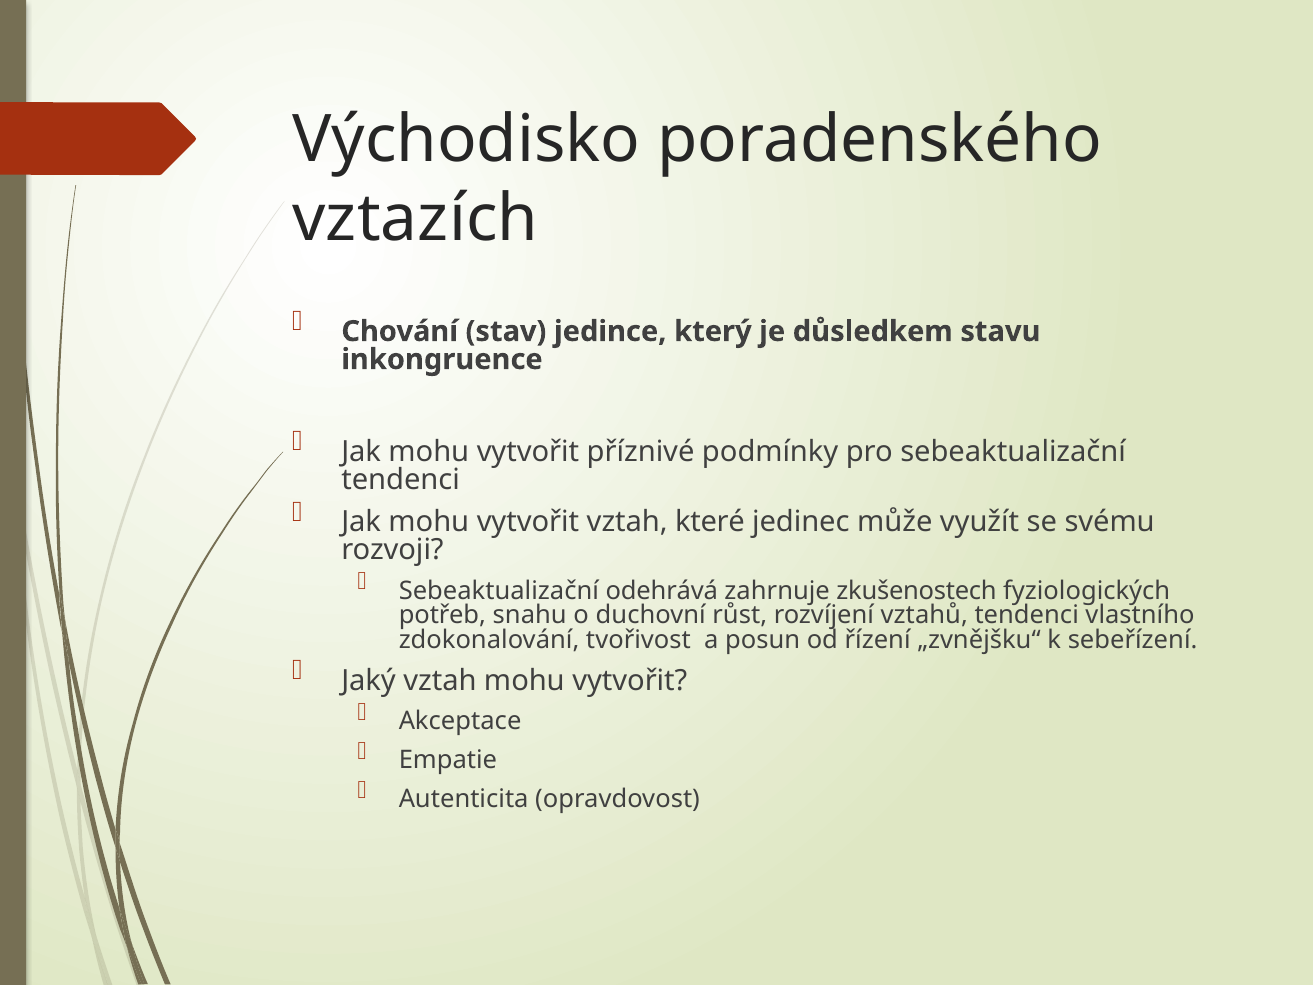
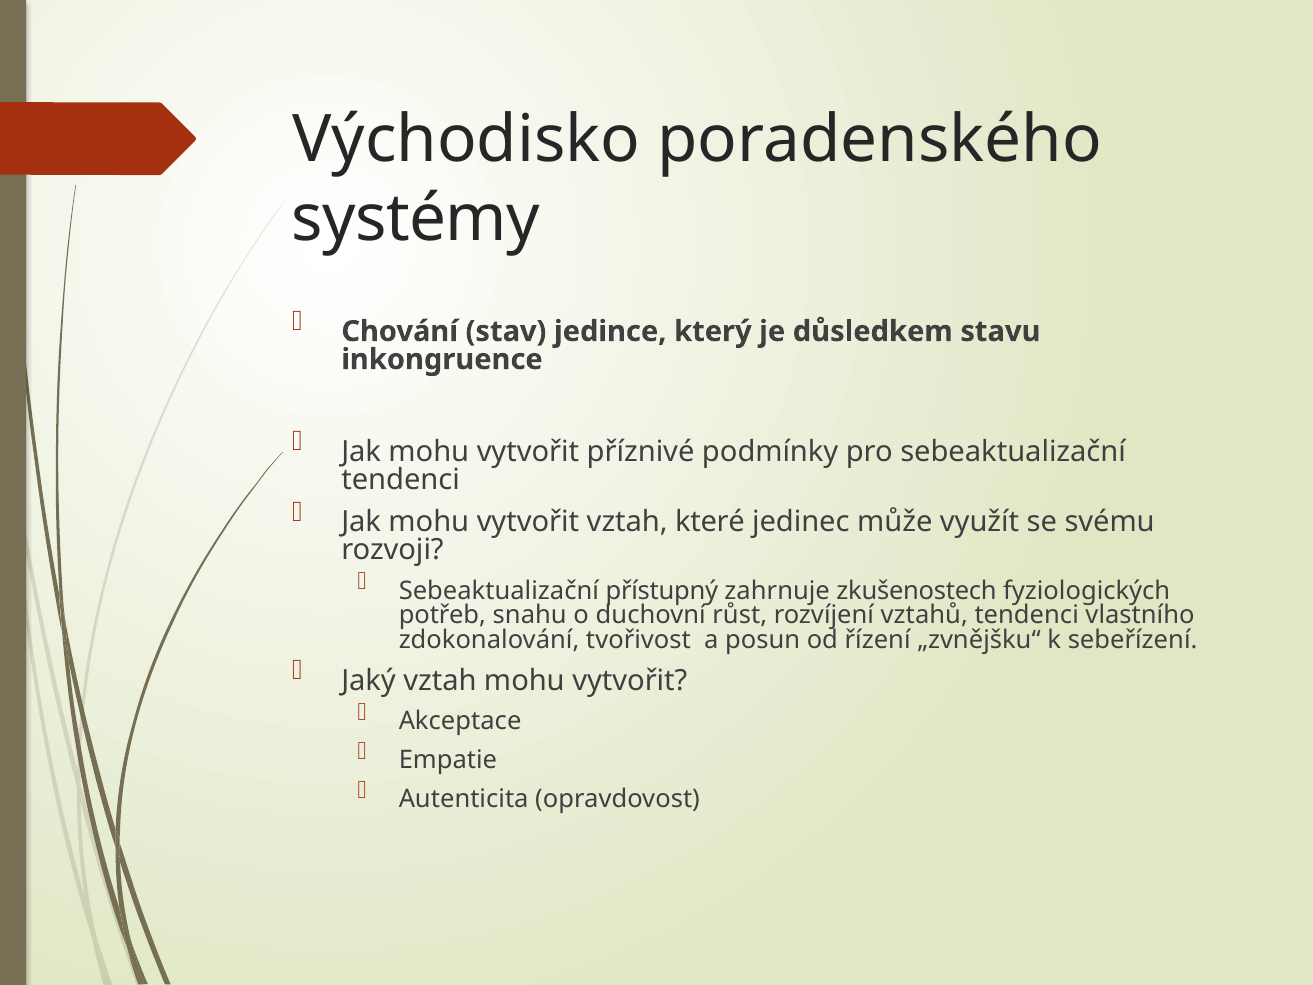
vztazích: vztazích -> systémy (416, 219)
odehrává: odehrává -> přístupný (662, 590)
